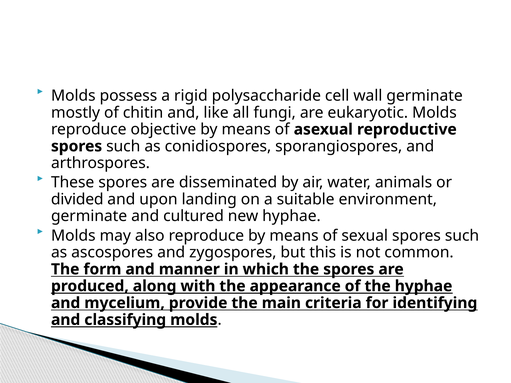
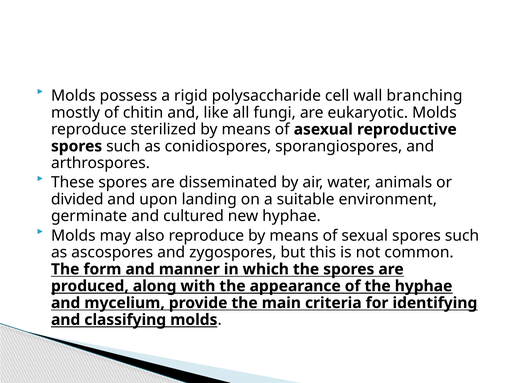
wall germinate: germinate -> branching (424, 96)
objective: objective -> sterilized (163, 129)
